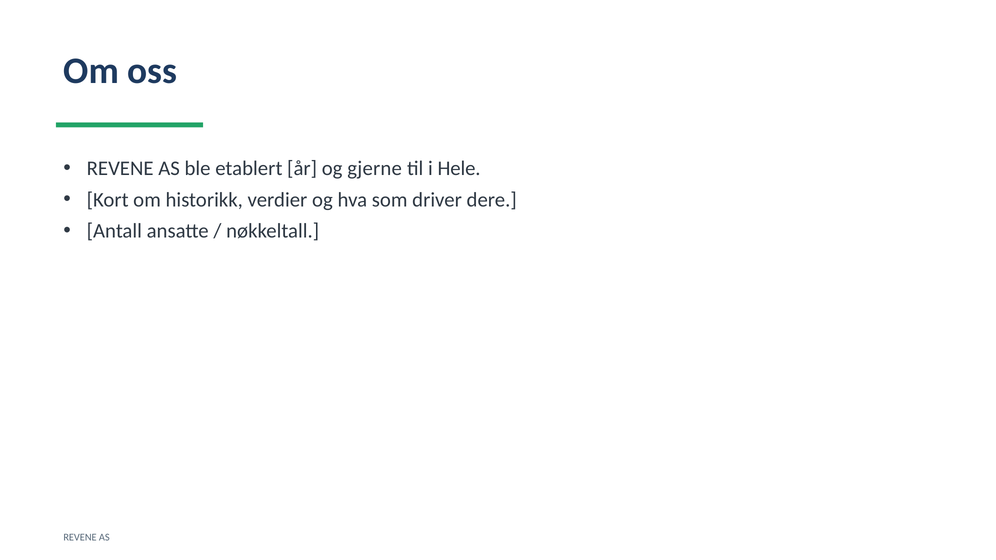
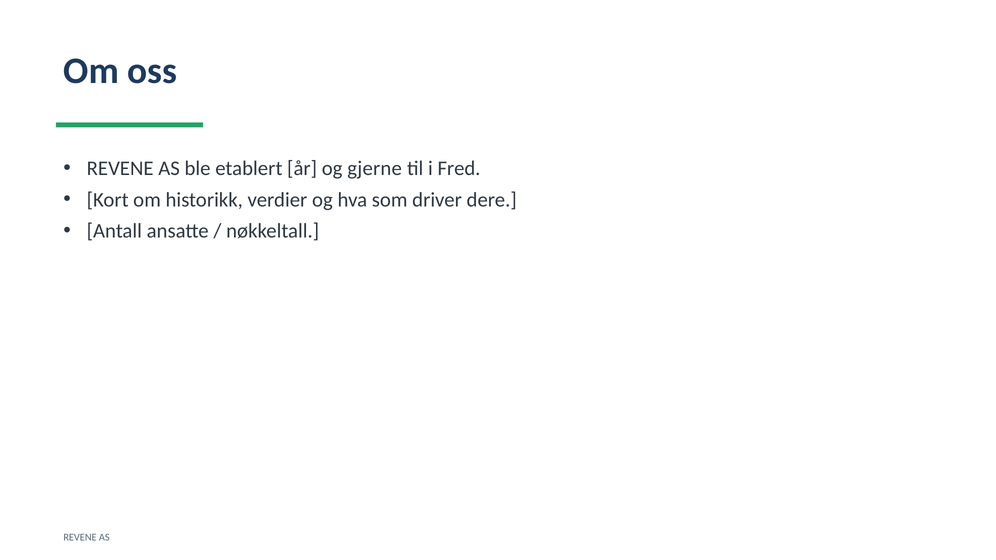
Hele: Hele -> Fred (459, 169)
